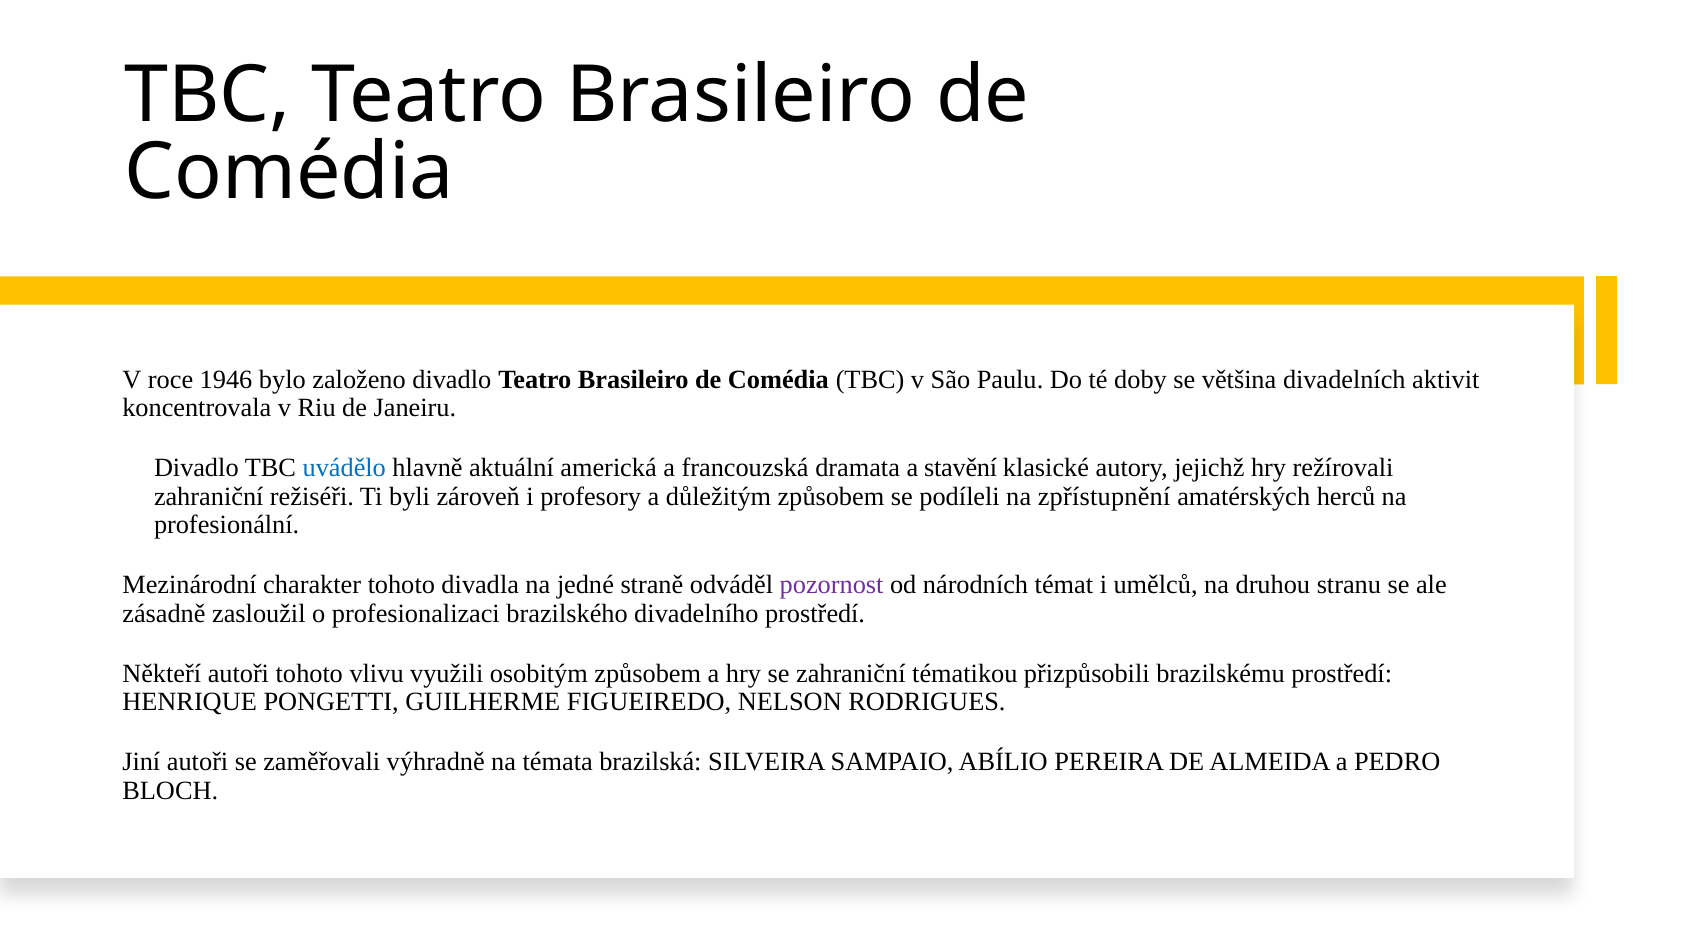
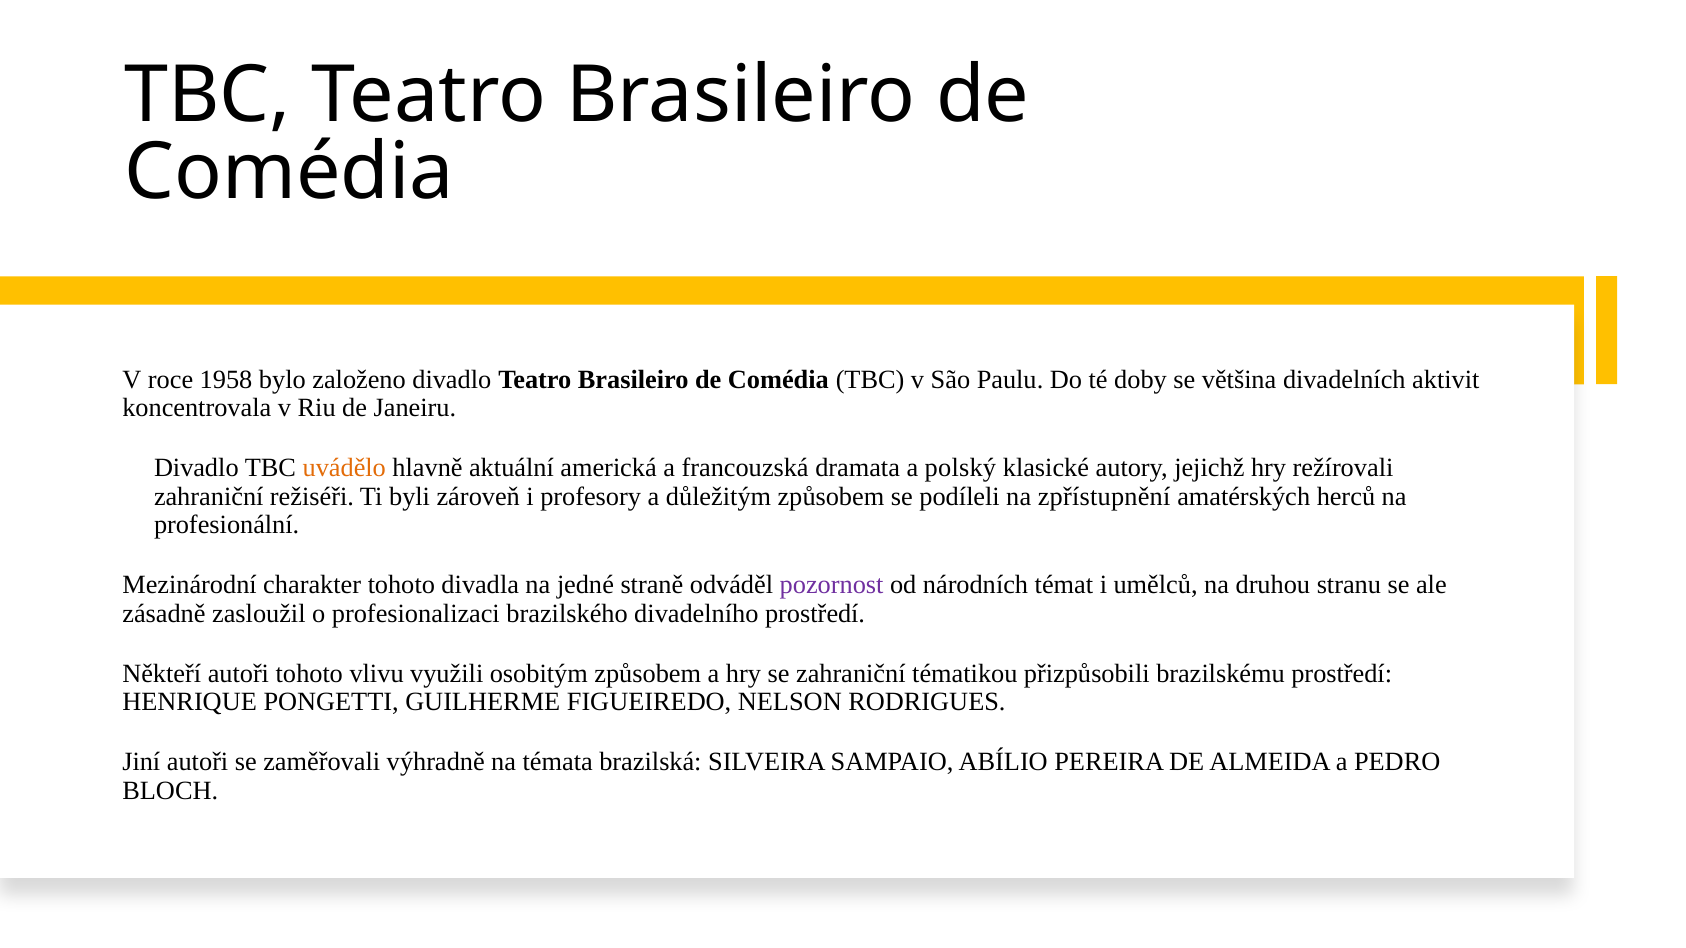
1946: 1946 -> 1958 (226, 380)
uvádělo colour: blue -> orange (344, 468)
stavění: stavění -> polský (960, 468)
